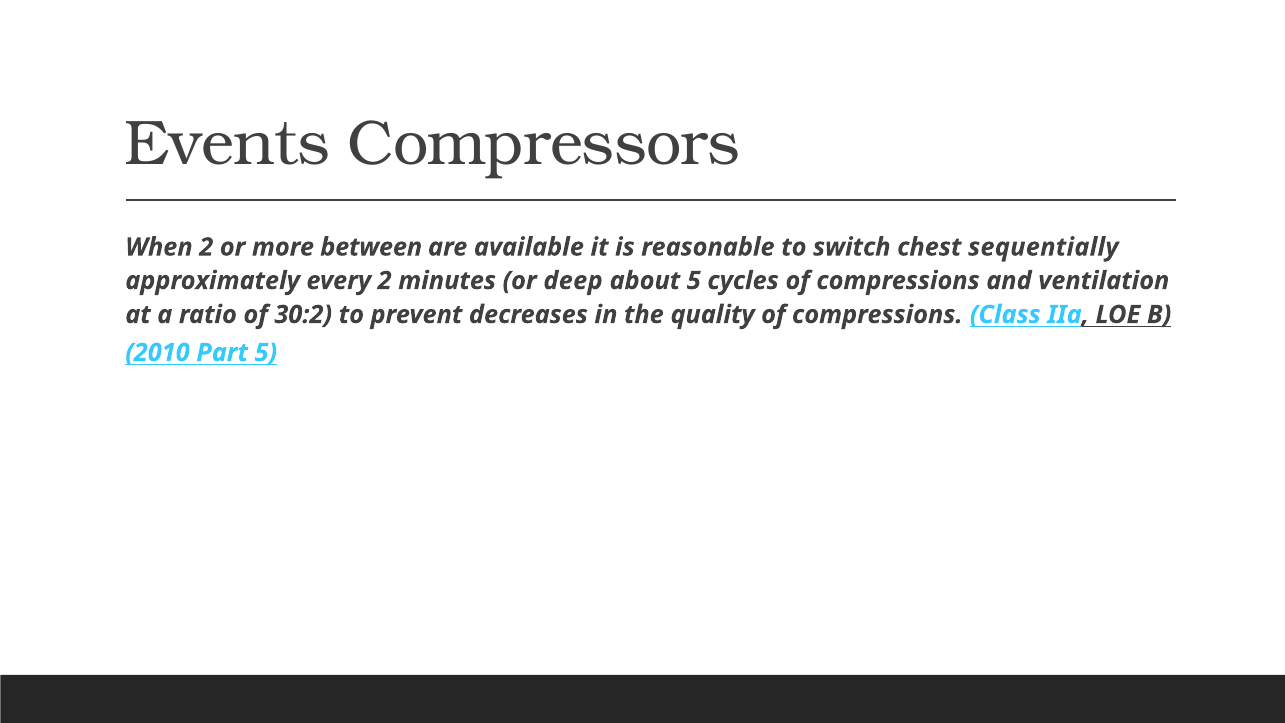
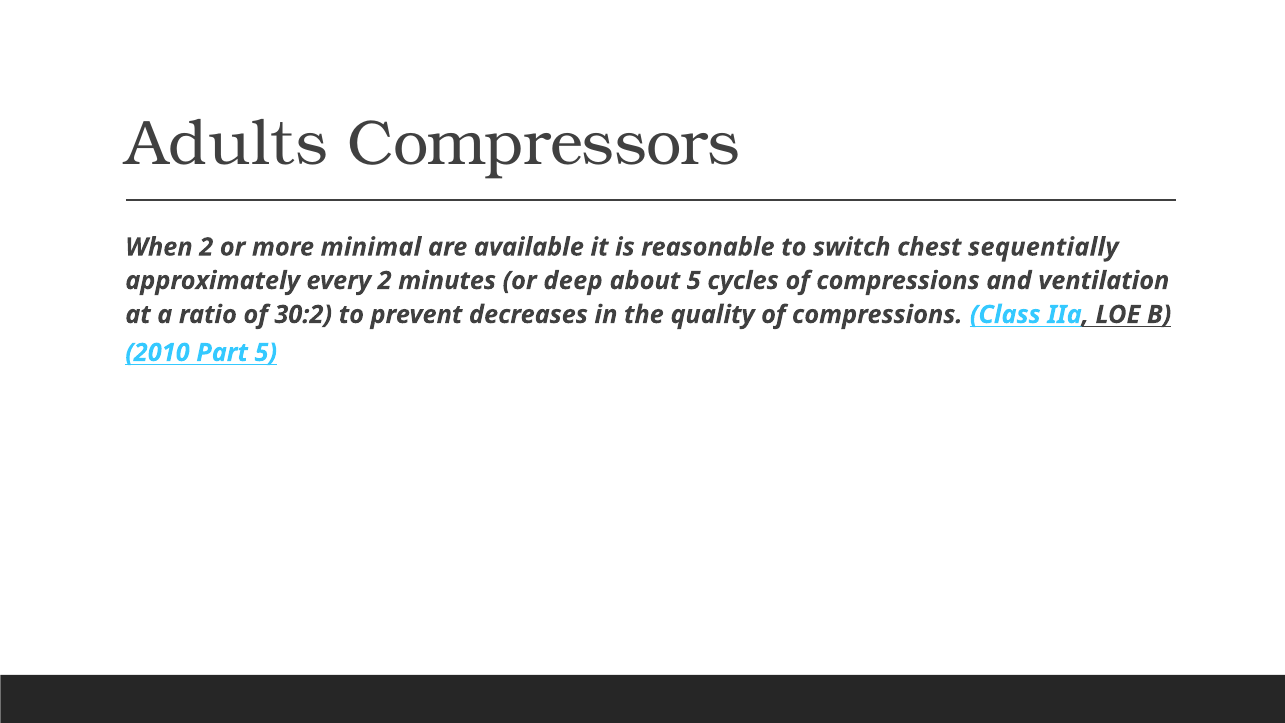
Events: Events -> Adults (227, 144)
between: between -> minimal (371, 247)
